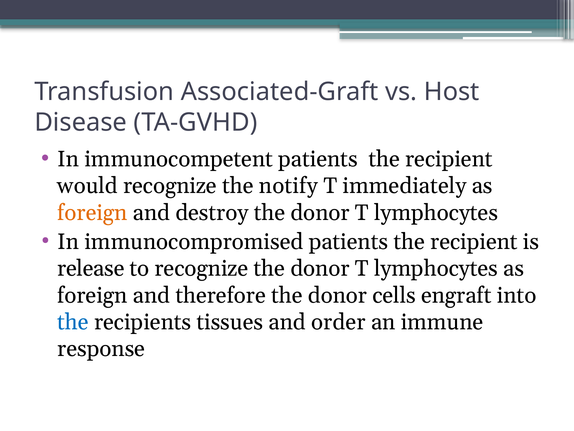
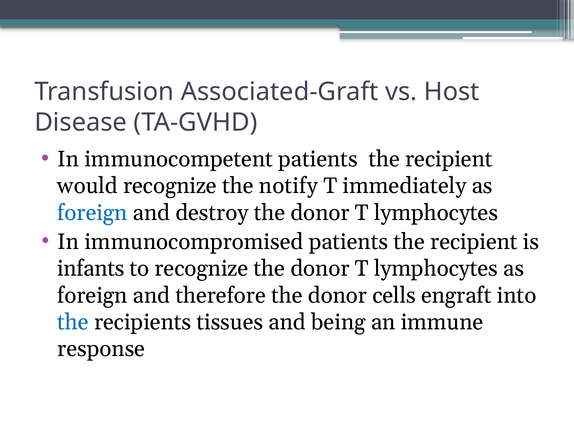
foreign colour: orange -> blue (92, 212)
release: release -> infants (91, 268)
order: order -> being (338, 322)
